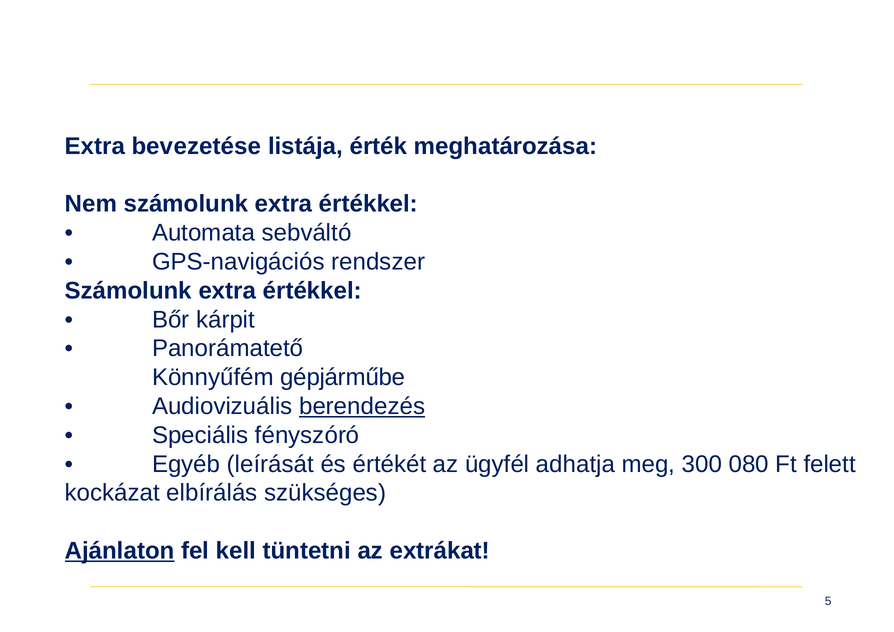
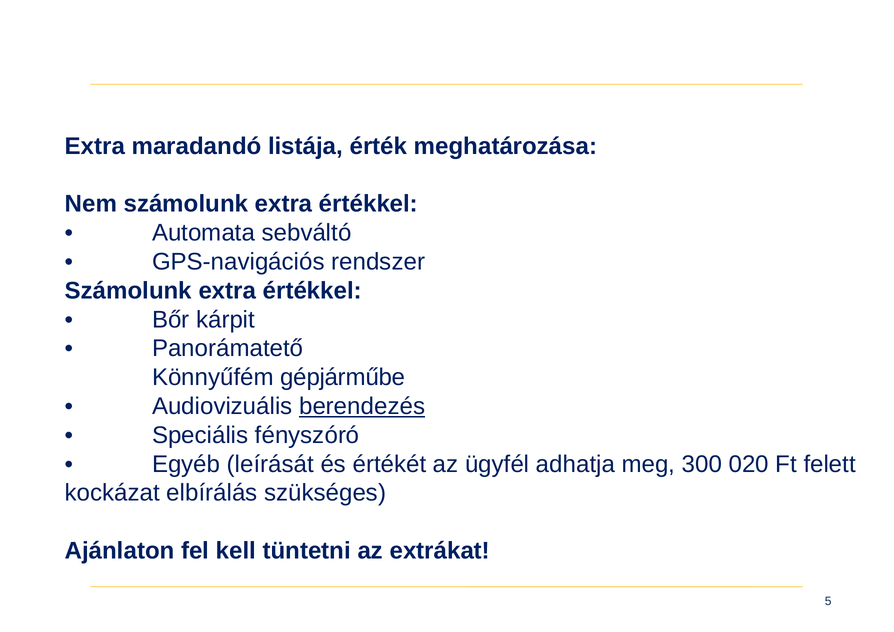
bevezetése: bevezetése -> maradandó (197, 146)
080: 080 -> 020 (749, 464)
Ajánlaton underline: present -> none (120, 551)
